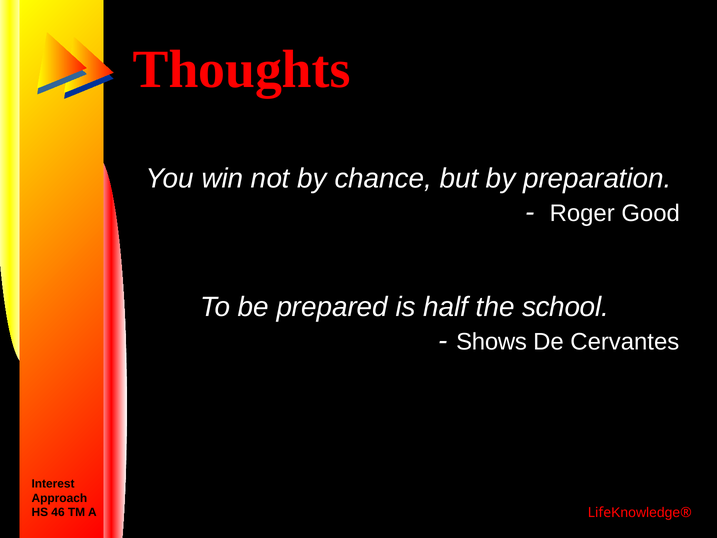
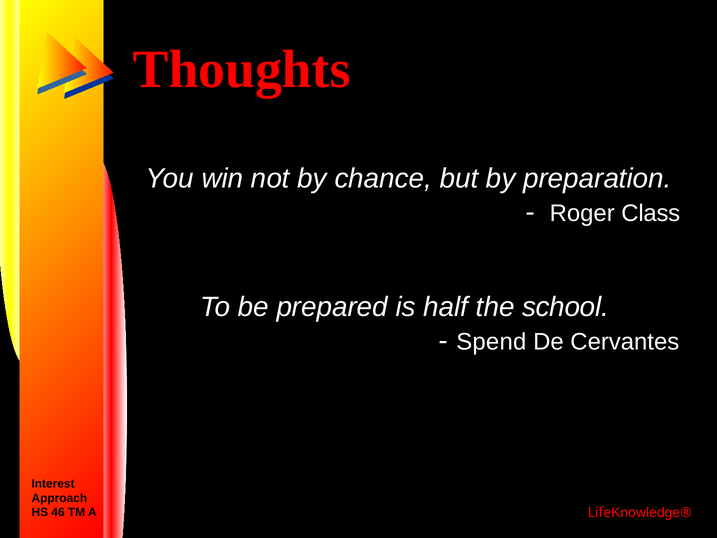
Good: Good -> Class (651, 213)
Shows: Shows -> Spend (491, 342)
